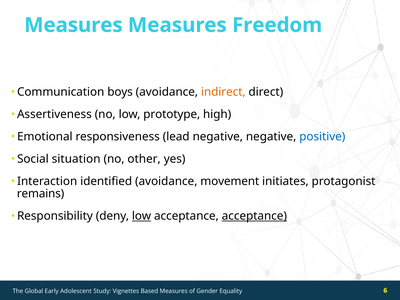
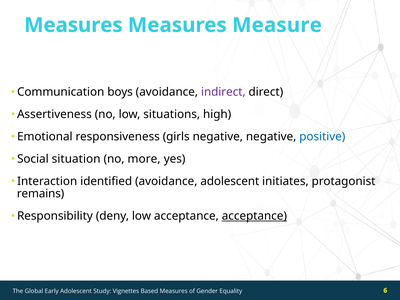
Freedom: Freedom -> Measure (277, 25)
indirect colour: orange -> purple (223, 92)
prototype: prototype -> situations (172, 114)
lead: lead -> girls (176, 137)
other: other -> more (144, 159)
avoidance movement: movement -> adolescent (230, 181)
low underline: present -> none (142, 216)
